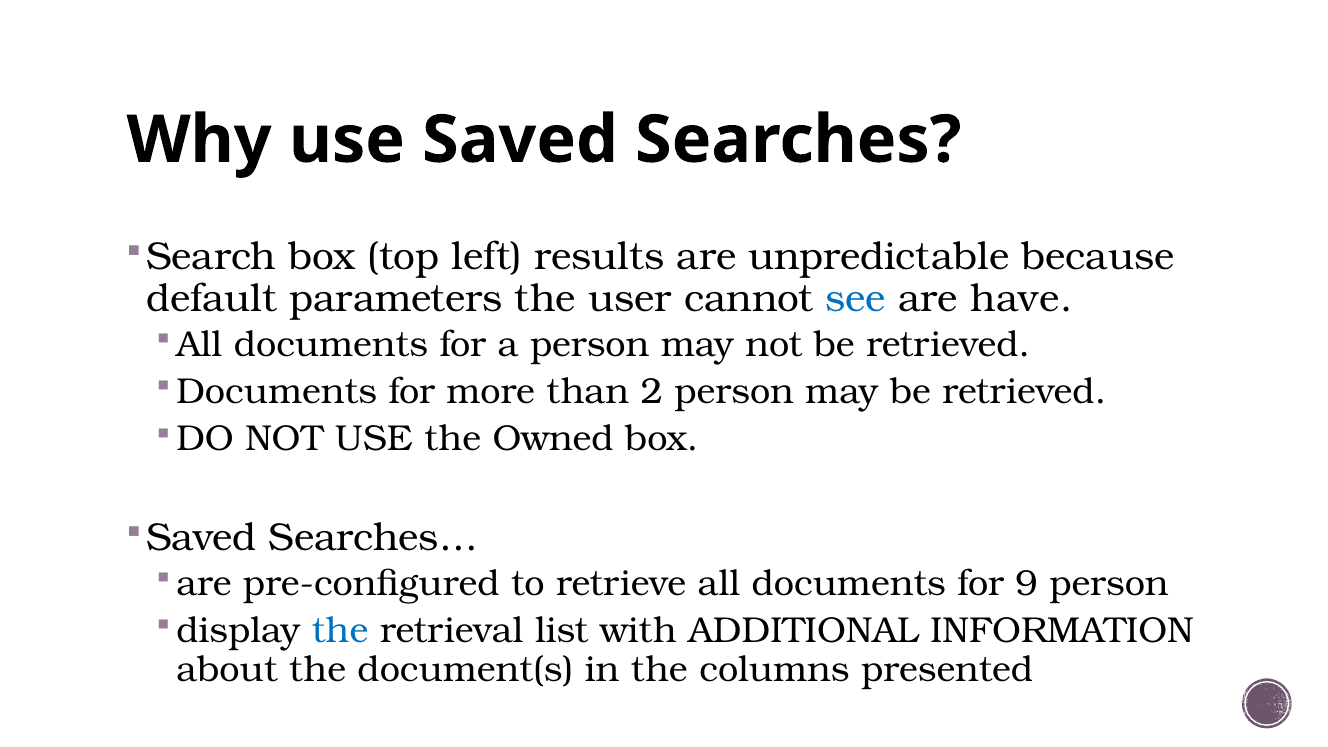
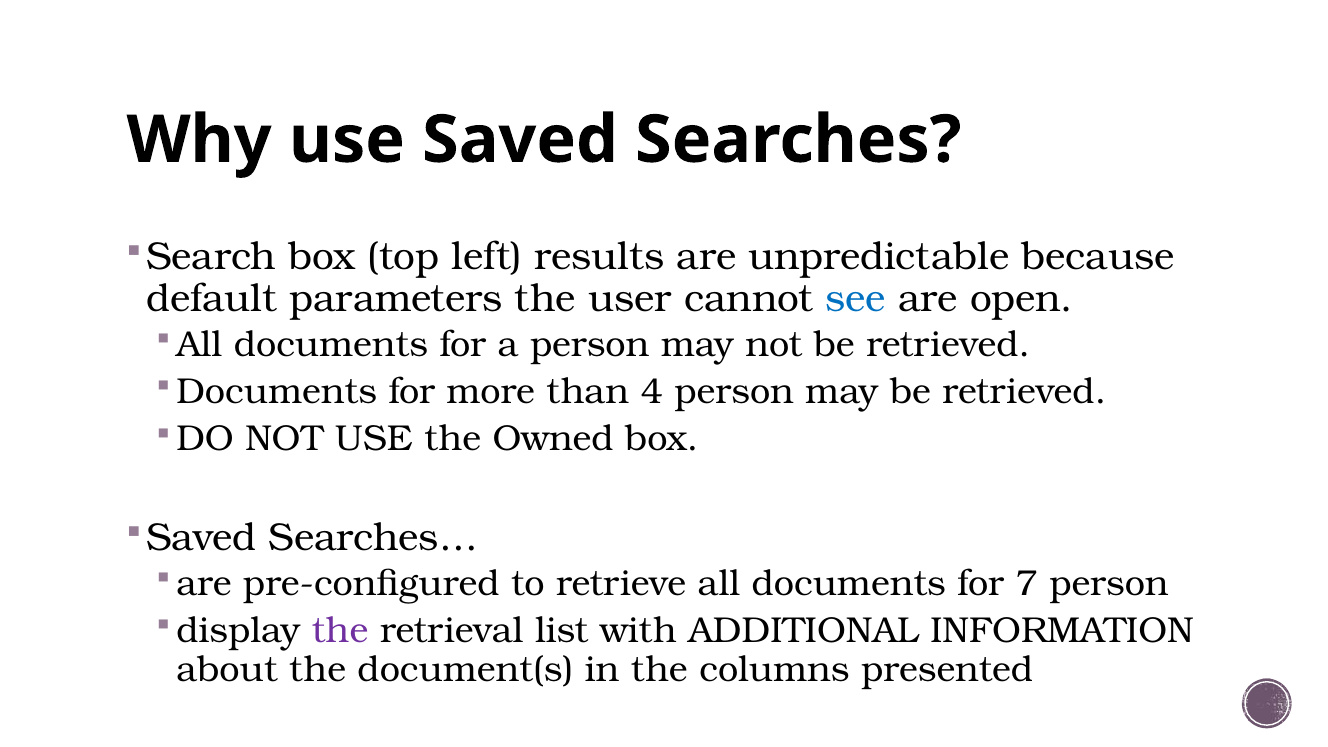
have: have -> open (1022, 298)
2: 2 -> 4 (652, 392)
9: 9 -> 7 (1027, 583)
the colour: blue -> purple (340, 631)
